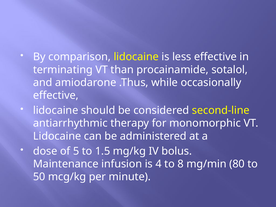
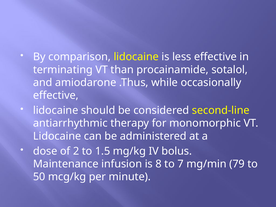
5: 5 -> 2 (76, 151)
4: 4 -> 8 (159, 164)
8: 8 -> 7 (181, 164)
80: 80 -> 79 (237, 164)
